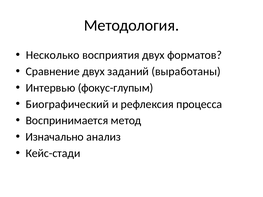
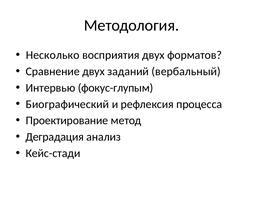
выработаны: выработаны -> вербальный (186, 72)
Воспринимается: Воспринимается -> Проектирование (67, 121)
Изначально: Изначально -> Деградация (55, 137)
